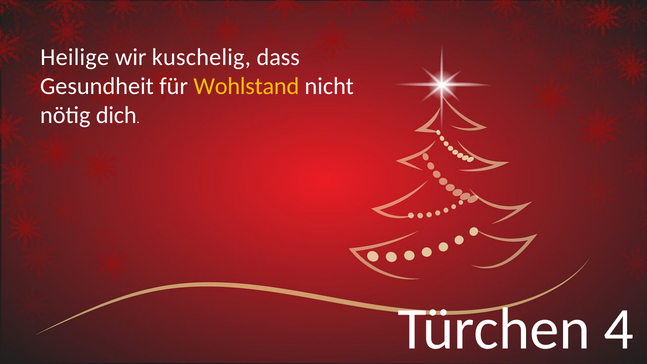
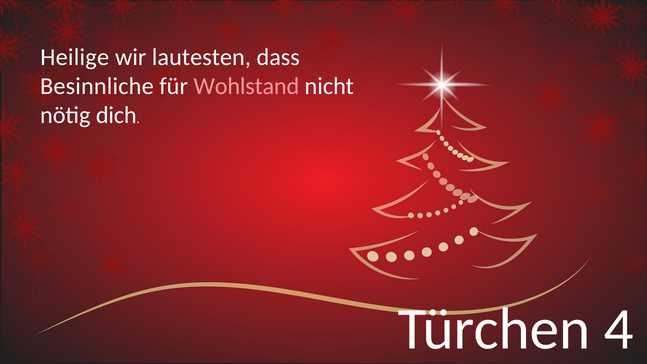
kuschelig: kuschelig -> lautesten (201, 57)
Gesundheit: Gesundheit -> Besinnliche (97, 86)
Wohlstand colour: yellow -> pink (246, 86)
